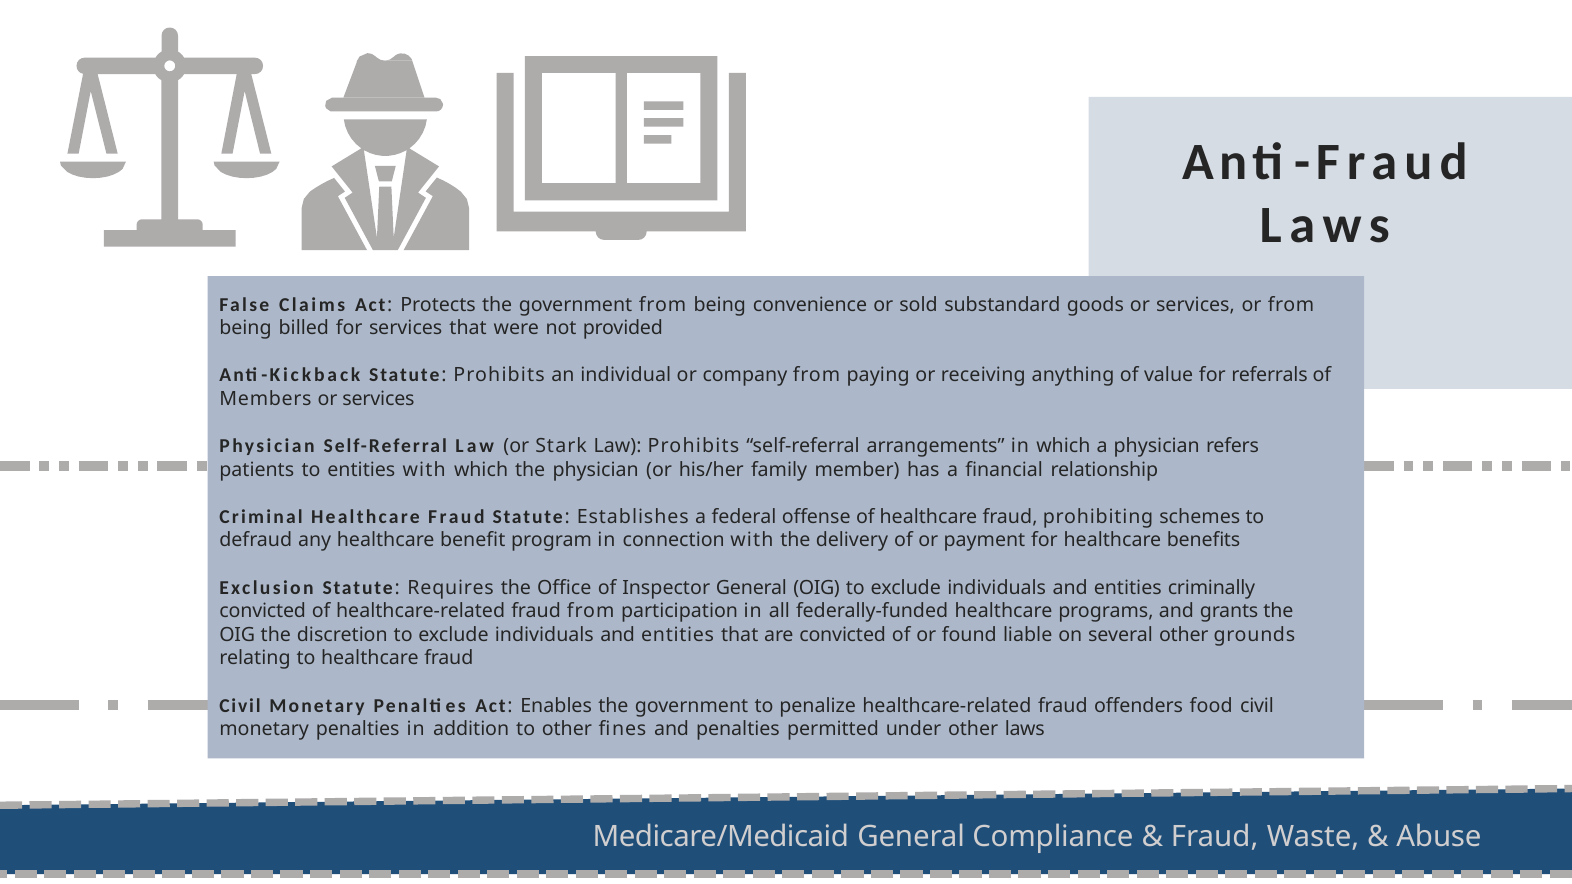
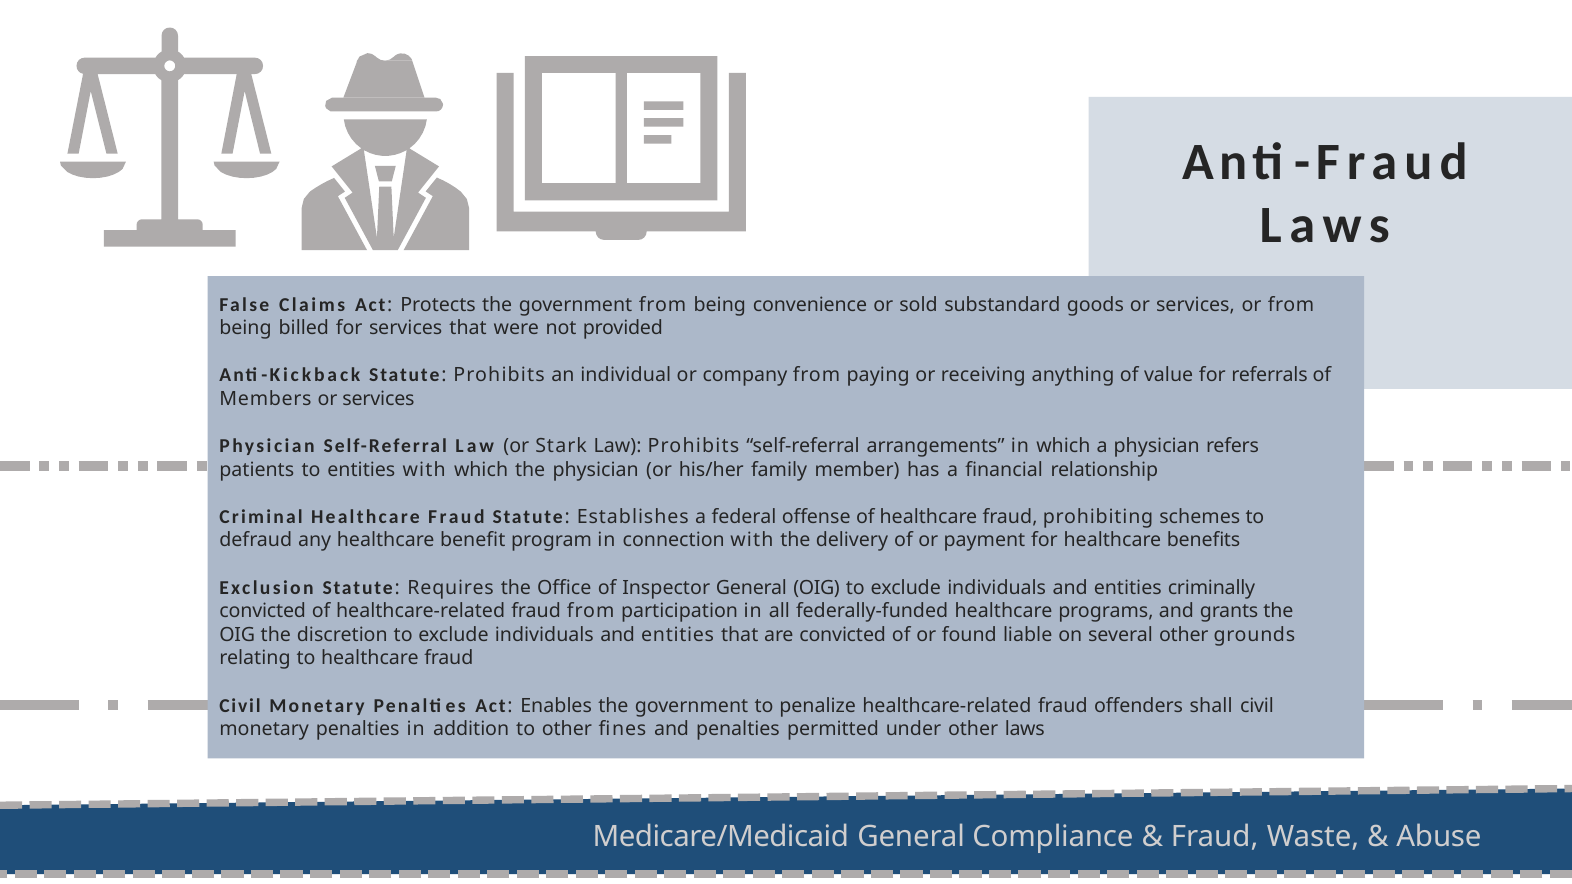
food: food -> shall (1211, 706)
